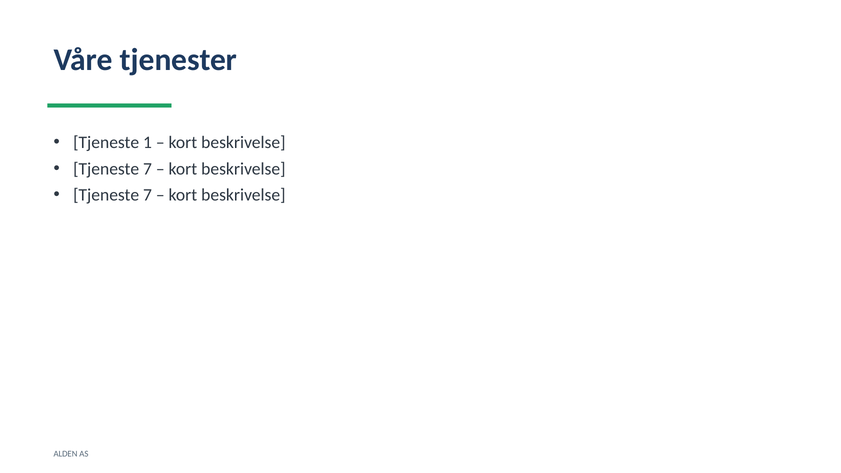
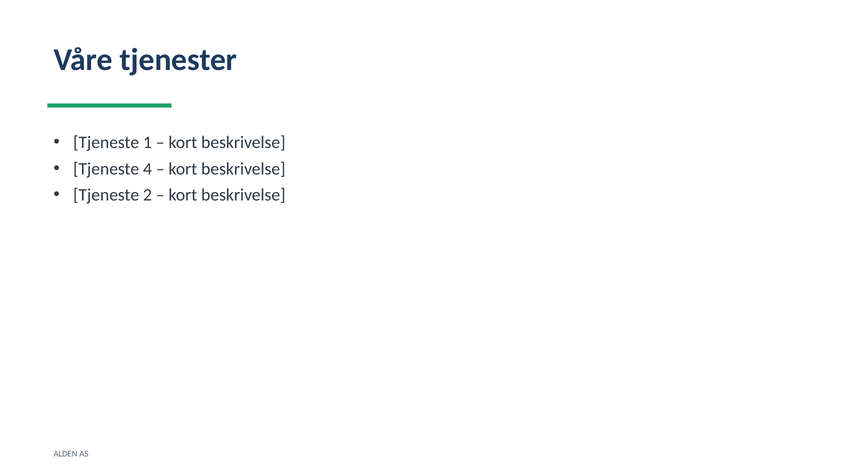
7: 7 -> 4 (147, 169)
7: 7 -> 2 (147, 195)
